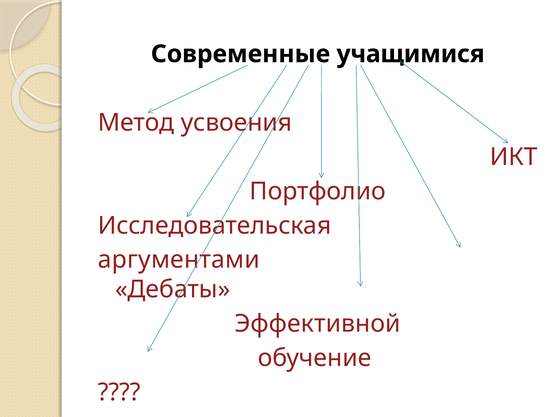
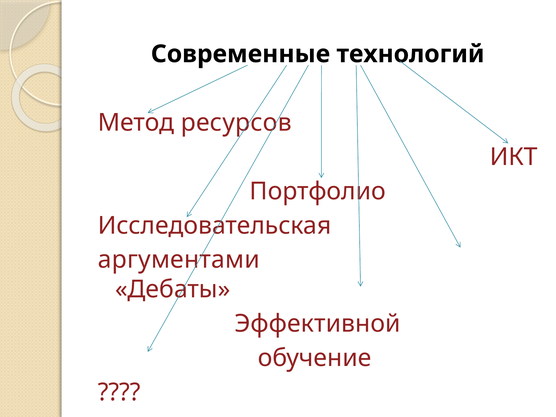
учащимися: учащимися -> технологий (411, 54)
усвоения: усвоения -> ресурсов (236, 123)
